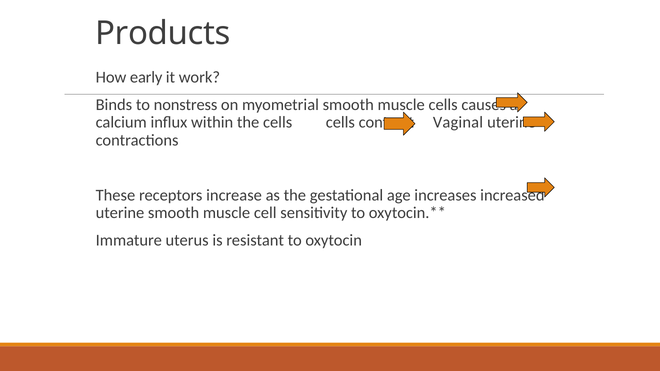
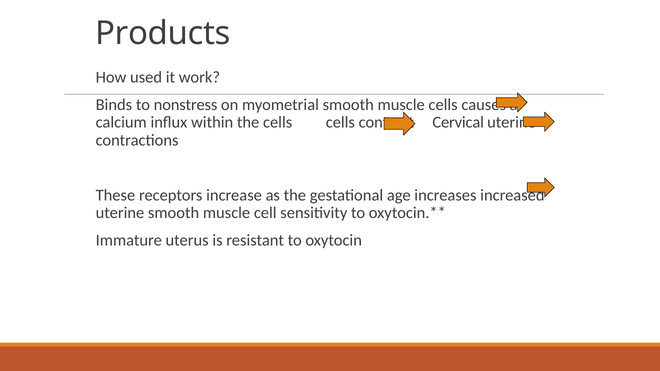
early: early -> used (146, 77)
Vaginal: Vaginal -> Cervical (458, 123)
